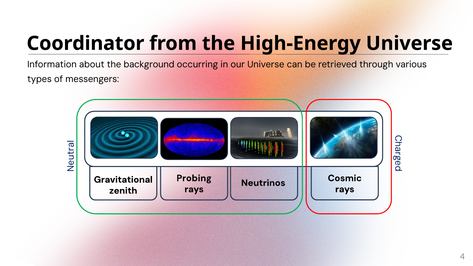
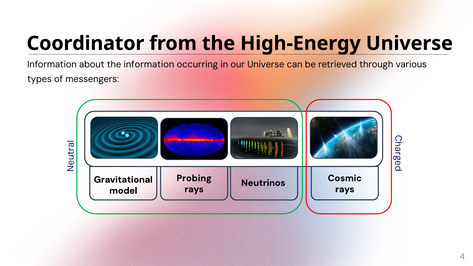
the background: background -> information (149, 64)
zenith: zenith -> model (123, 191)
